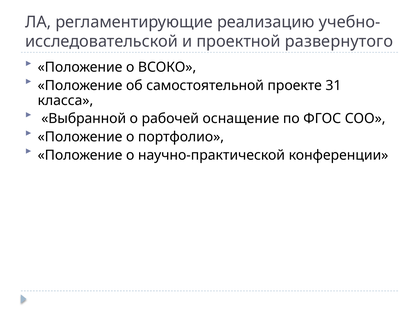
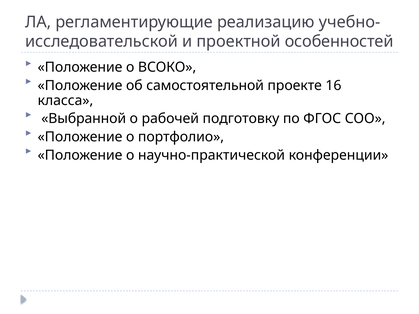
развернутого: развернутого -> особенностей (339, 42)
31: 31 -> 16 (333, 86)
оснащение: оснащение -> подготовку (241, 119)
